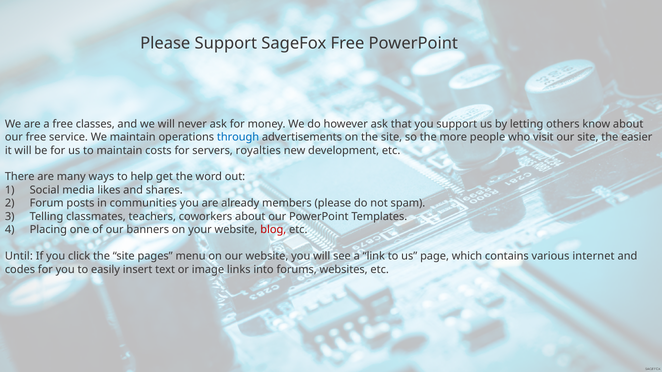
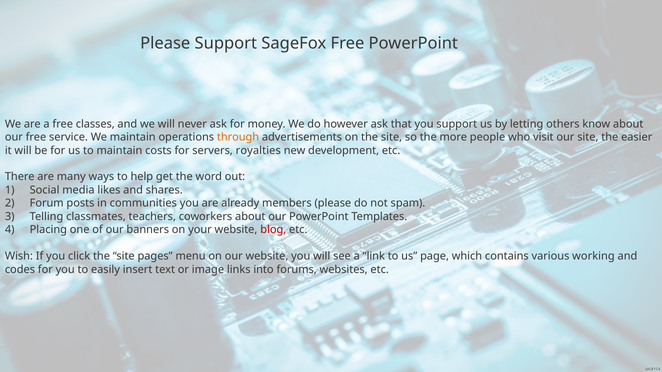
through colour: blue -> orange (238, 137)
Until: Until -> Wish (19, 256)
internet: internet -> working (594, 256)
